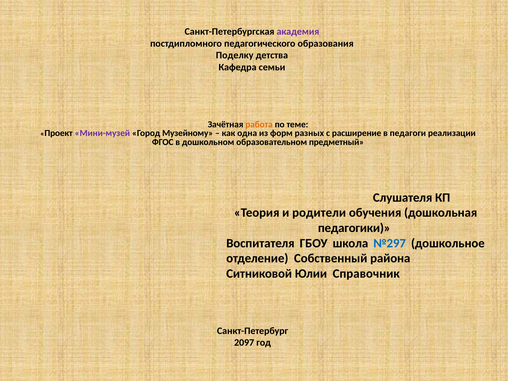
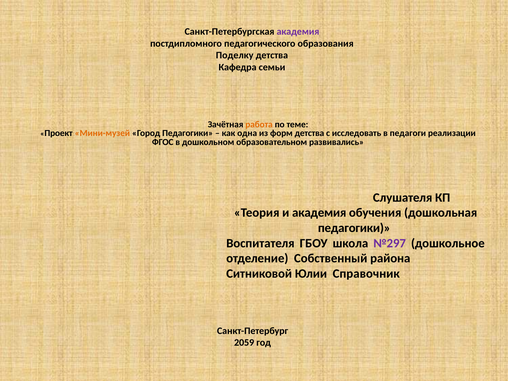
Мини-музей colour: purple -> orange (102, 133)
Город Музейному: Музейному -> Педагогики (188, 133)
форм разных: разных -> детства (309, 133)
расширение: расширение -> исследовать (357, 133)
предметный: предметный -> развивались (337, 142)
и родители: родители -> академия (319, 213)
№297 colour: blue -> purple (390, 243)
2097: 2097 -> 2059 (244, 343)
